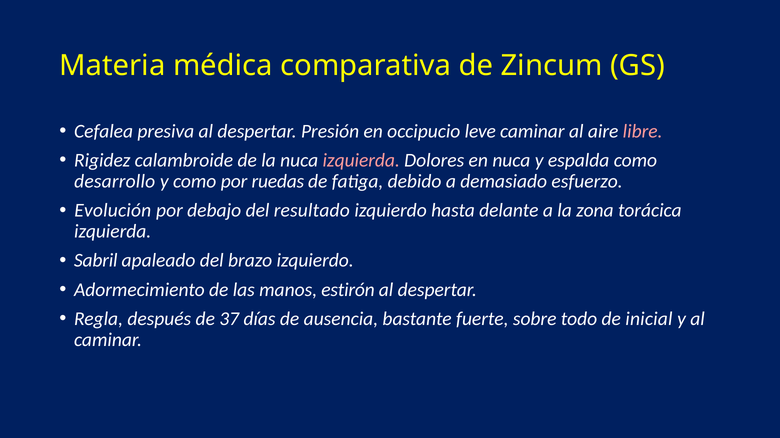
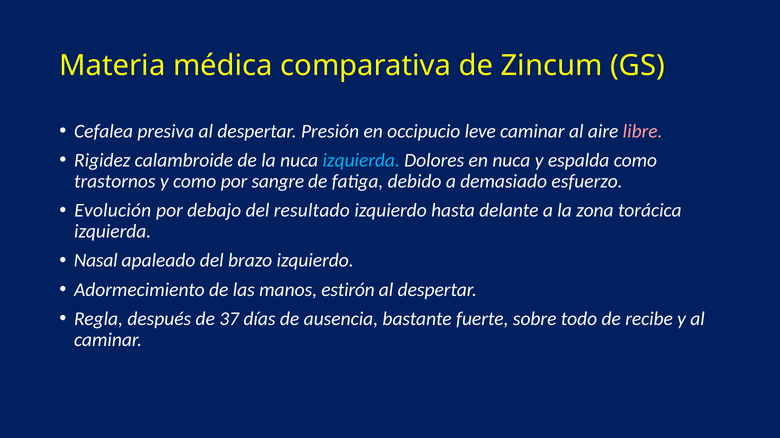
izquierda colour: pink -> light blue (361, 161)
desarrollo: desarrollo -> trastornos (115, 182)
ruedas: ruedas -> sangre (278, 182)
Sabril: Sabril -> Nasal (96, 261)
inicial: inicial -> recibe (649, 319)
